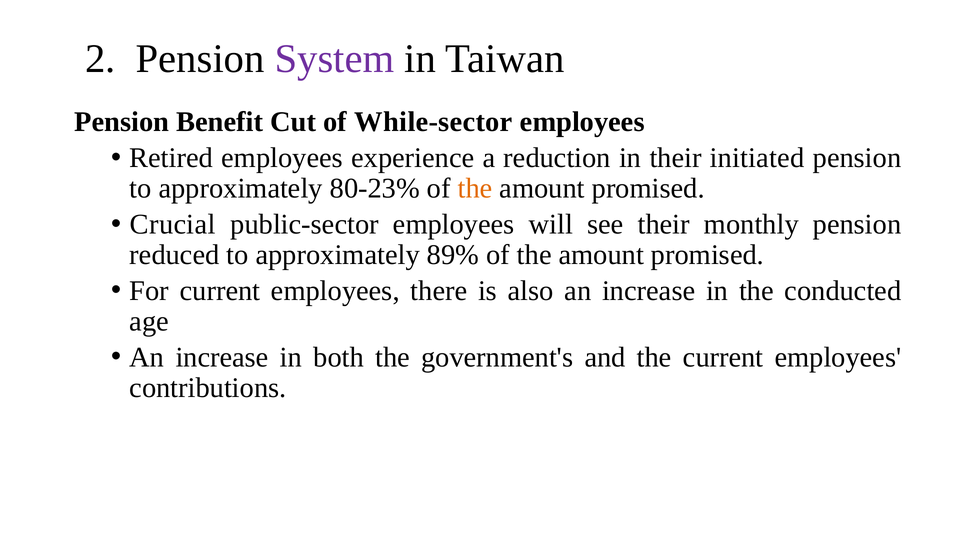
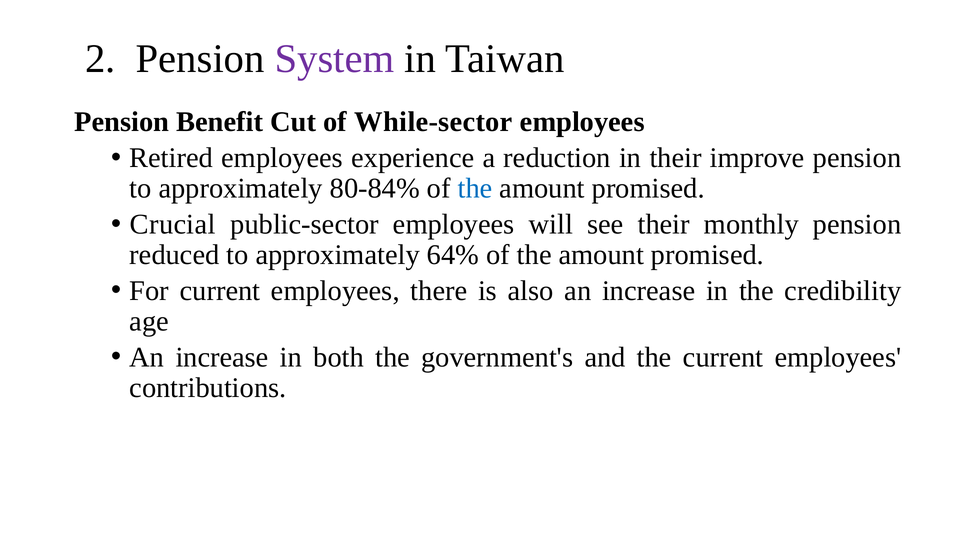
initiated: initiated -> improve (757, 158)
80-23%: 80-23% -> 80-84% (375, 189)
the colour: orange -> blue (475, 189)
89%: 89% -> 64% (453, 255)
conducted: conducted -> credibility (843, 291)
